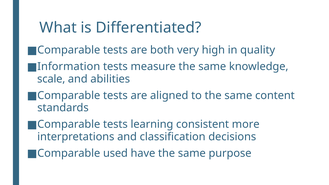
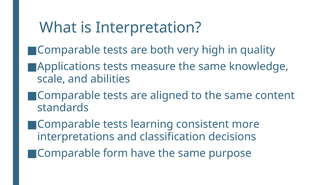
Differentiated: Differentiated -> Interpretation (149, 28)
Information: Information -> Applications (69, 67)
used: used -> form (115, 153)
